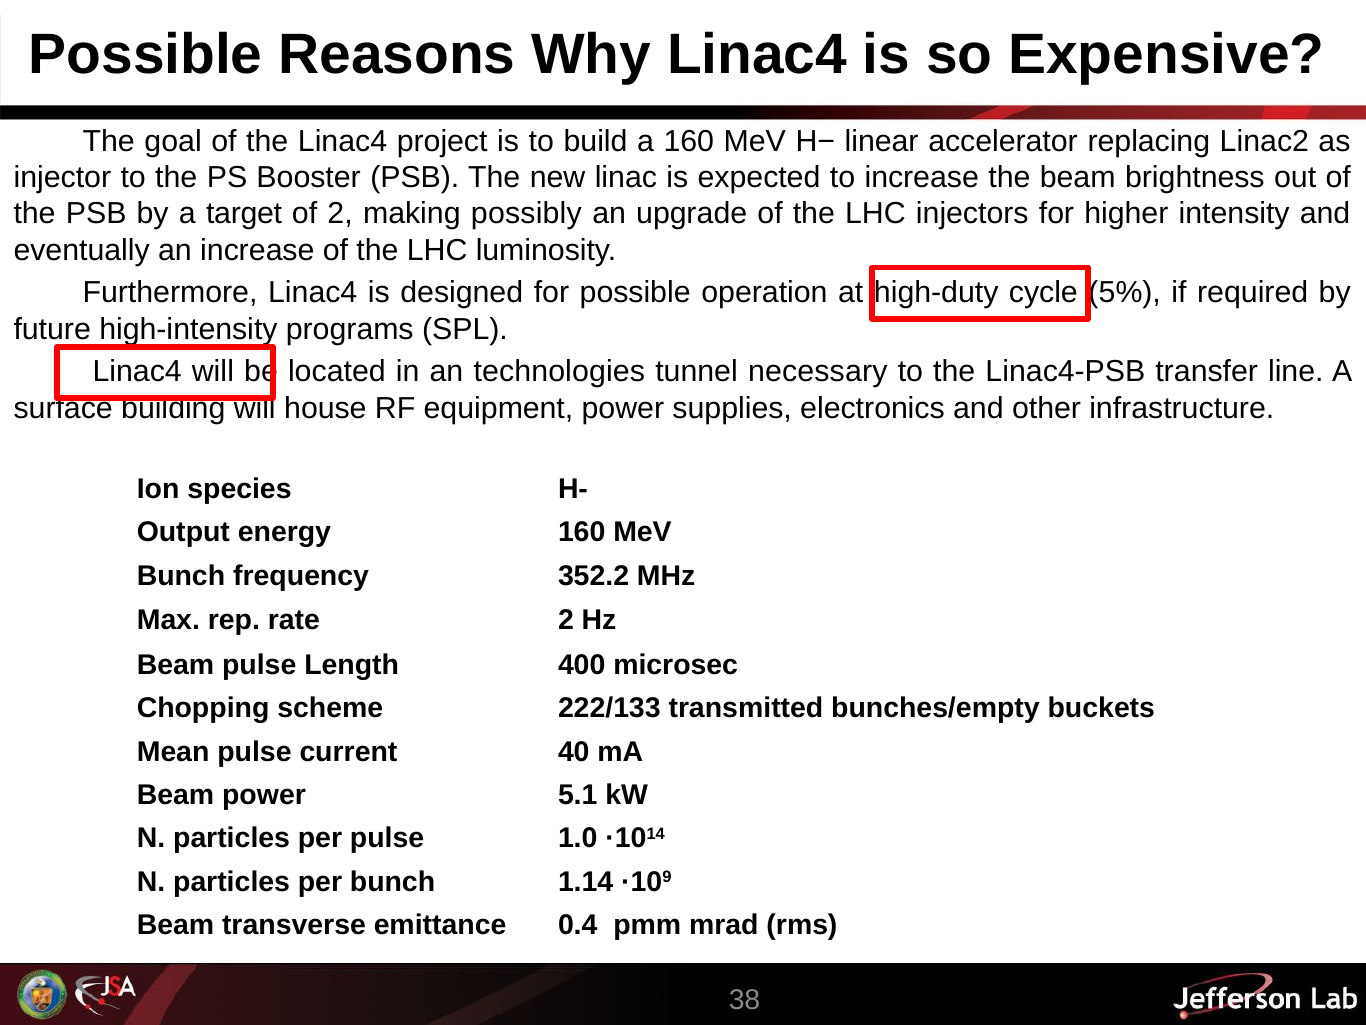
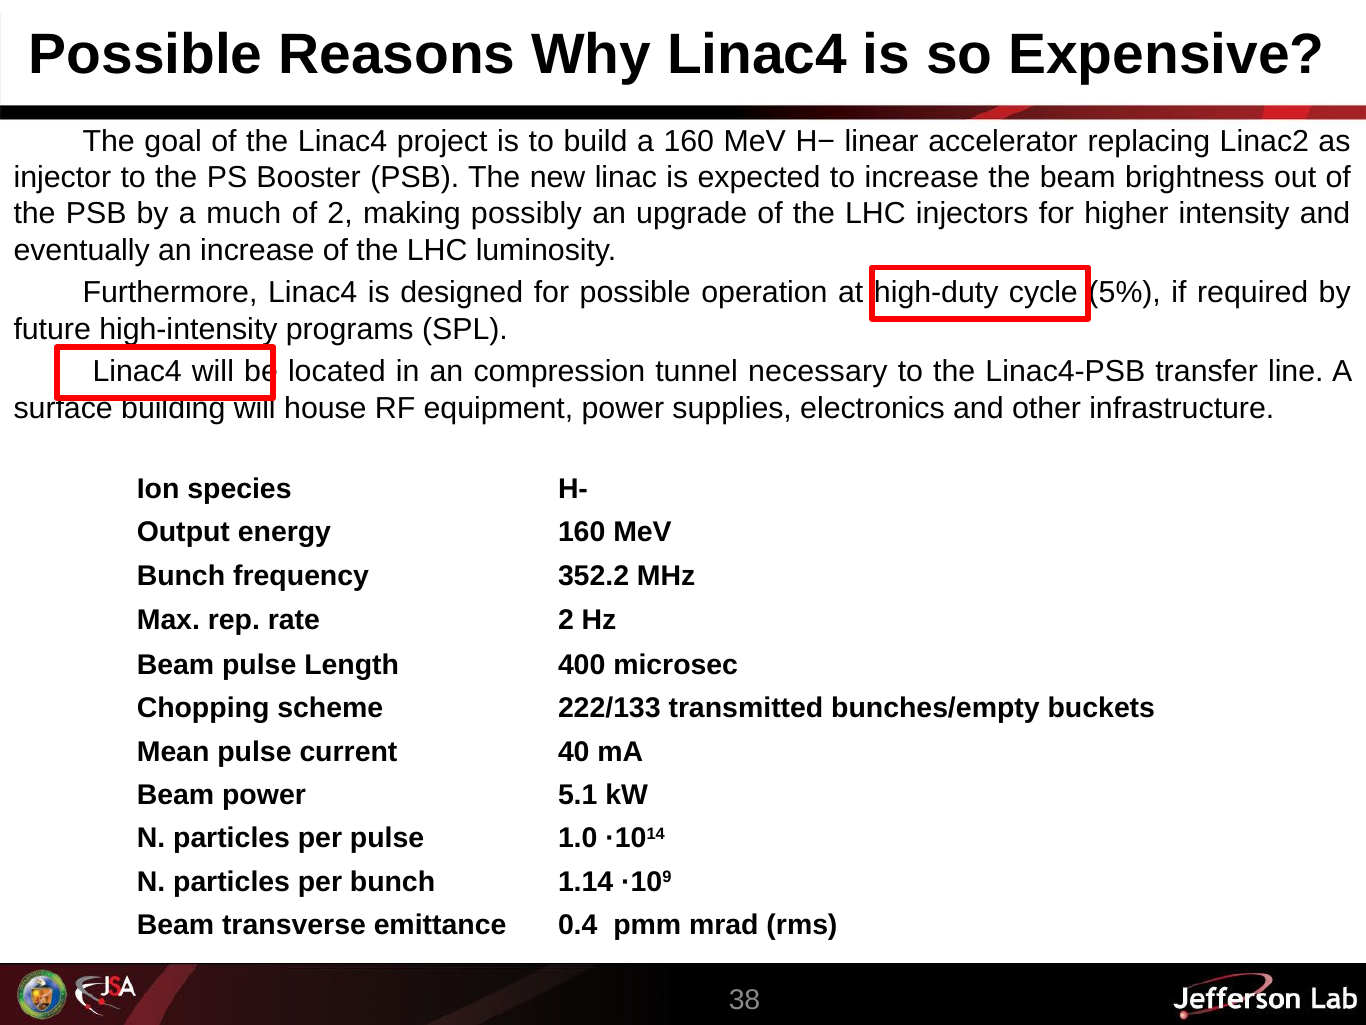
target: target -> much (244, 214)
technologies: technologies -> compression (559, 372)
